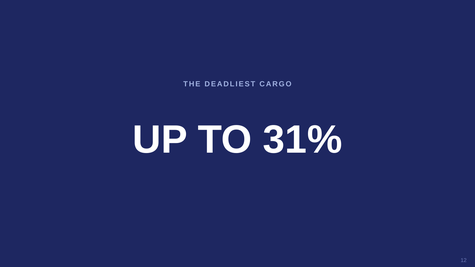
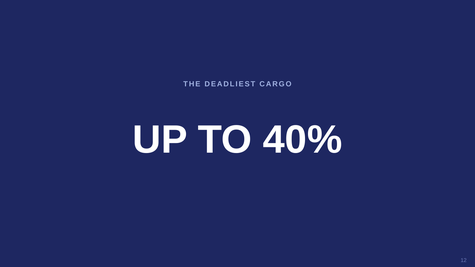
31%: 31% -> 40% (303, 140)
